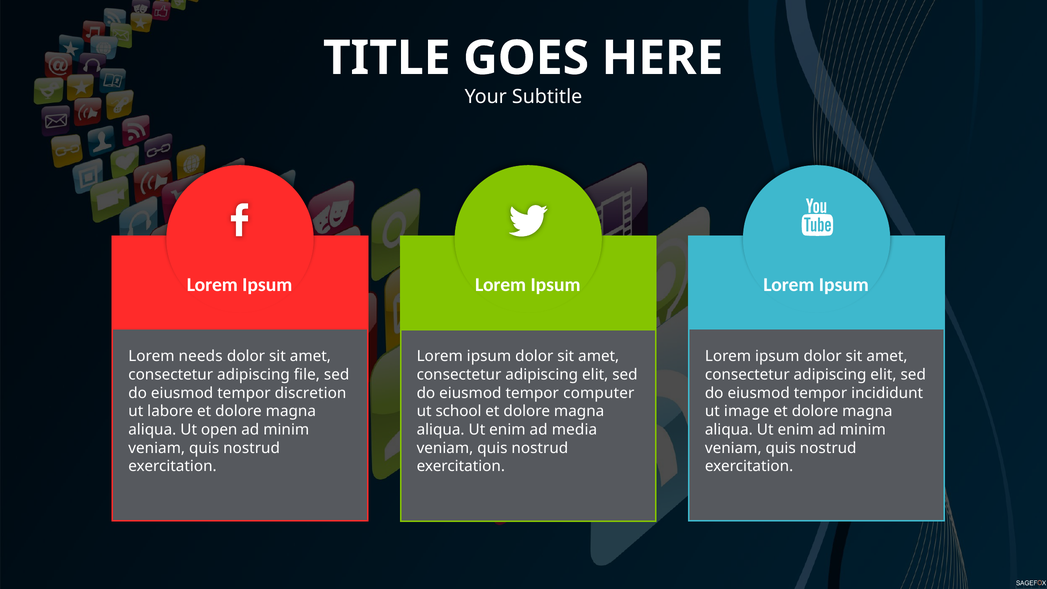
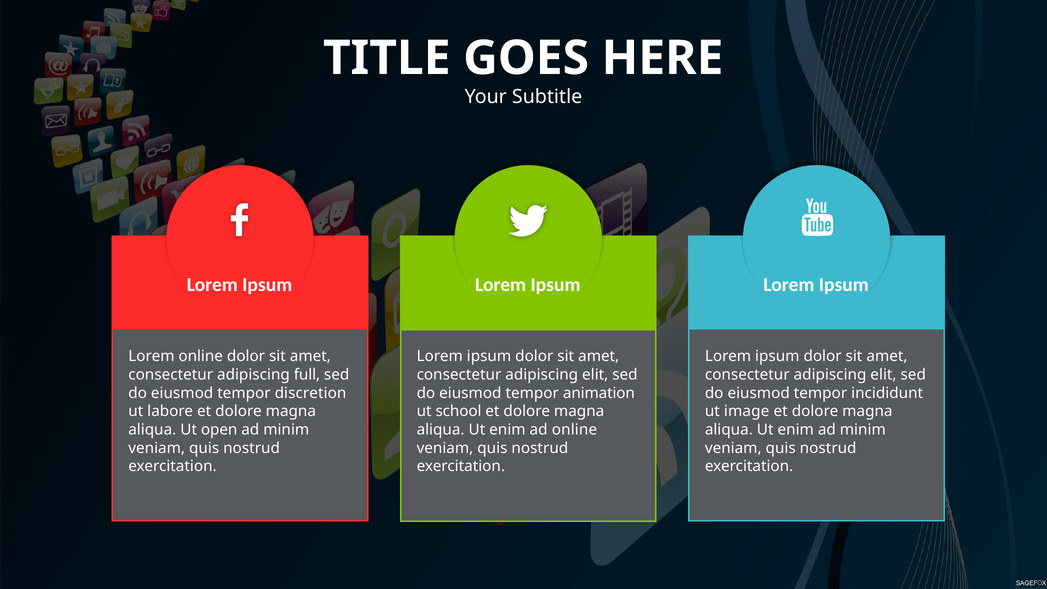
Lorem needs: needs -> online (201, 356)
file: file -> full (307, 375)
computer: computer -> animation (599, 393)
ad media: media -> online (574, 430)
